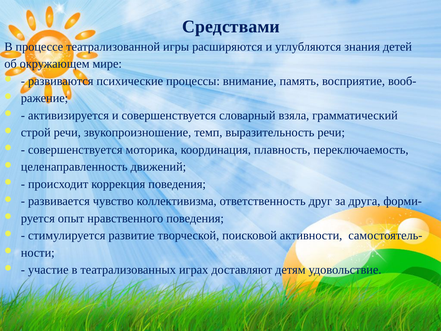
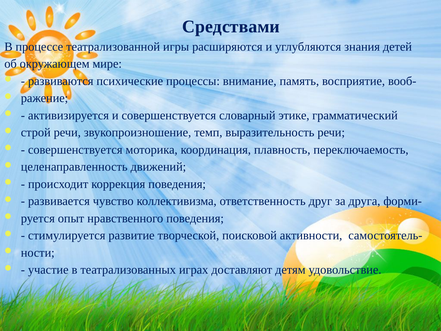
взяла: взяла -> этике (294, 115)
